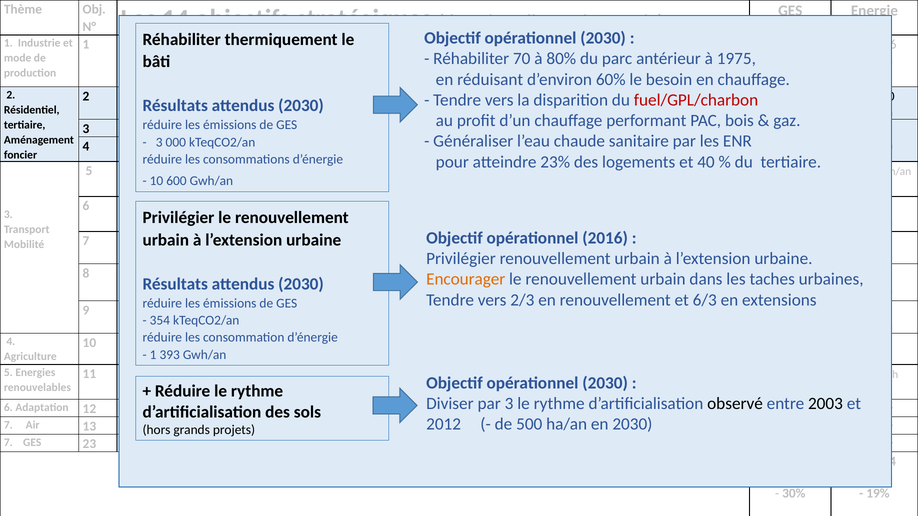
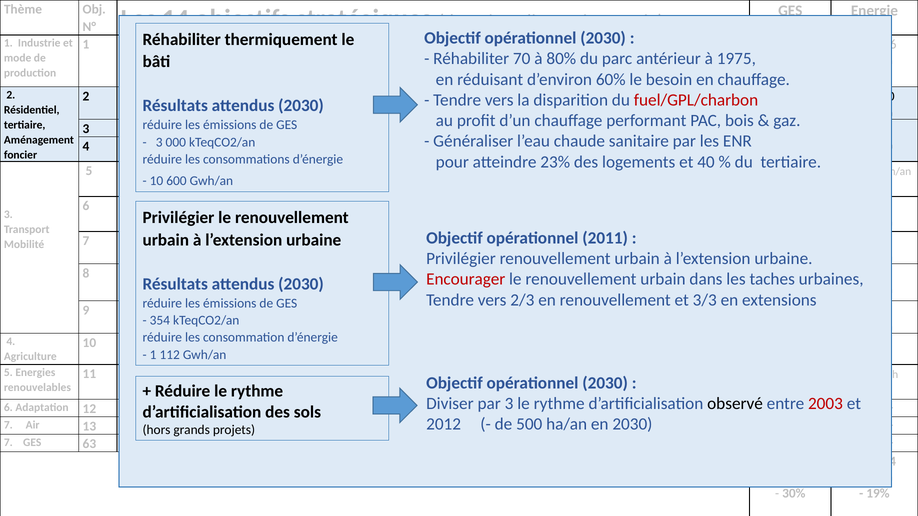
2016: 2016 -> 2011 (605, 238)
Encourager colour: orange -> red (466, 279)
6/3: 6/3 -> 3/3 (705, 300)
393: 393 -> 112 (170, 355)
2003 colour: black -> red (825, 404)
23: 23 -> 63 (89, 444)
